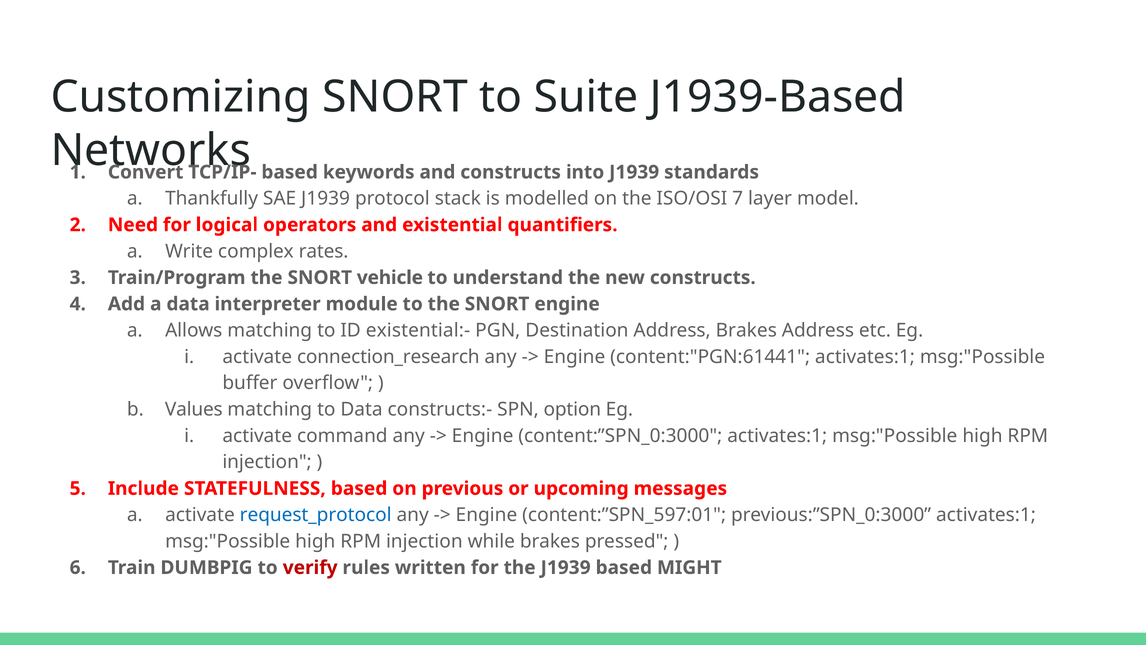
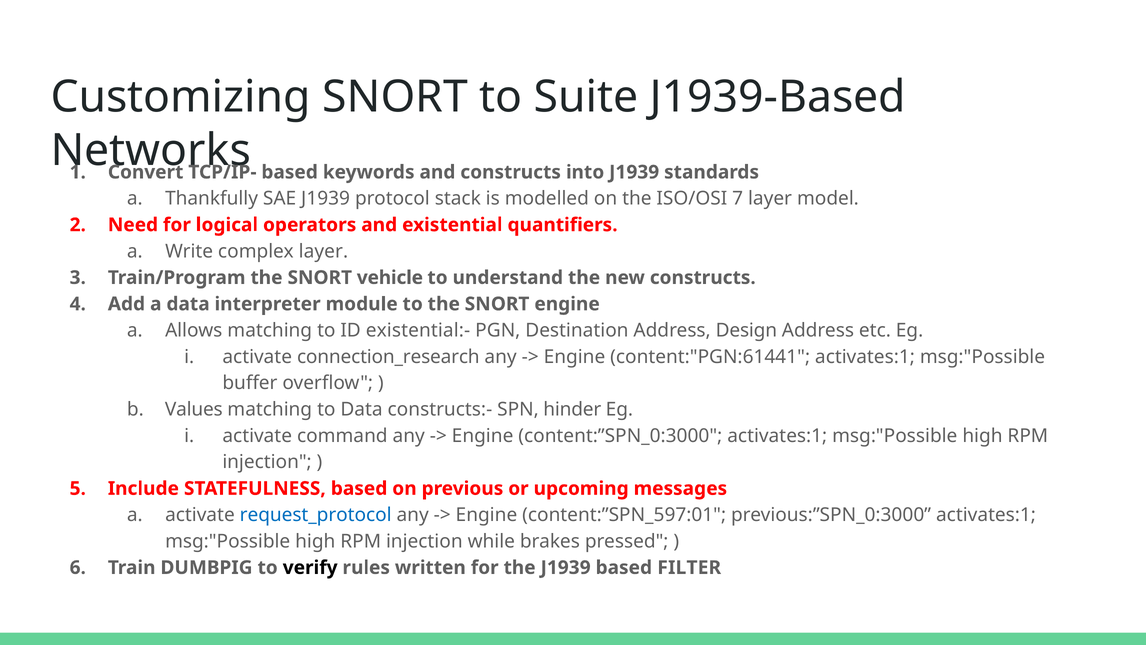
complex rates: rates -> layer (323, 251)
Address Brakes: Brakes -> Design (746, 330)
option: option -> hinder (572, 409)
verify colour: red -> black (310, 567)
MIGHT: MIGHT -> FILTER (689, 567)
